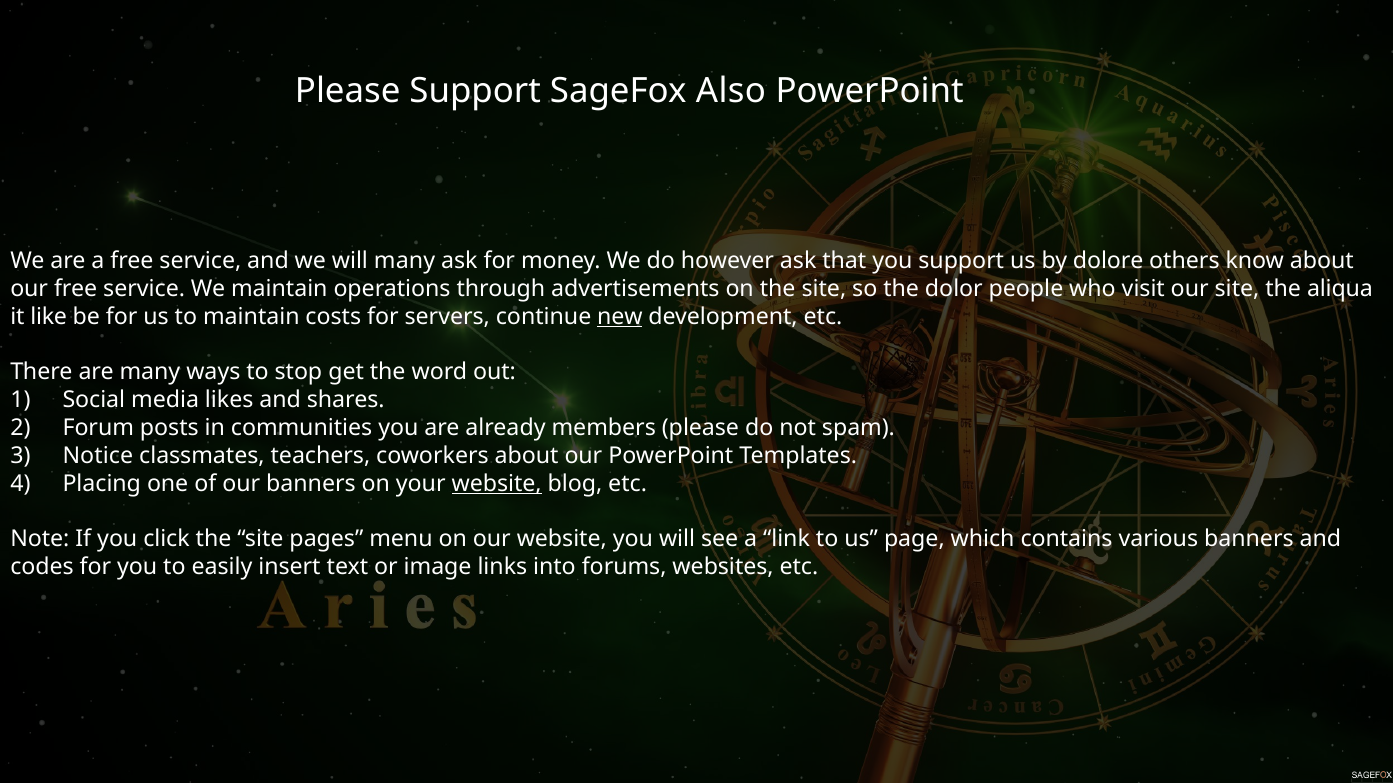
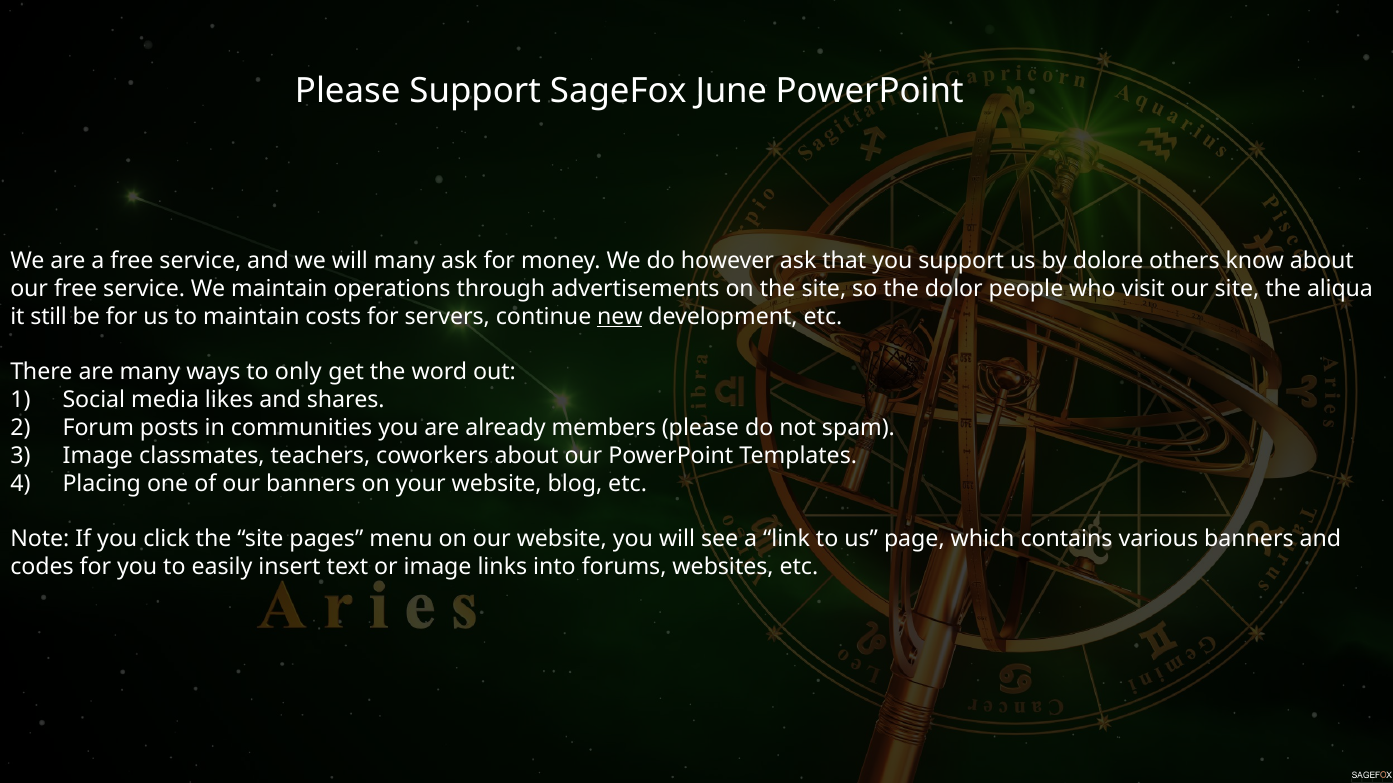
Also: Also -> June (731, 91)
like: like -> still (49, 317)
stop: stop -> only (298, 372)
Notice: Notice -> Image (98, 456)
website underline: present -> none (497, 484)
